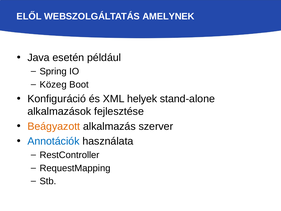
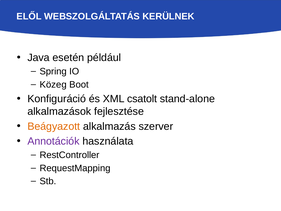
AMELYNEK: AMELYNEK -> KERÜLNEK (168, 16)
helyek: helyek -> csatolt (142, 99)
Annotációk colour: blue -> purple (53, 141)
